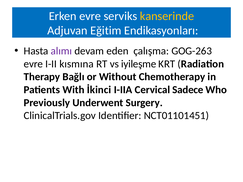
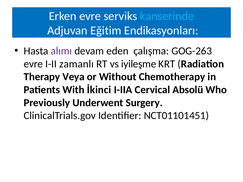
kanserinde colour: yellow -> light blue (167, 16)
kısmına: kısmına -> zamanlı (77, 64)
Bağlı: Bağlı -> Veya (74, 77)
Sadece: Sadece -> Absolü (188, 90)
